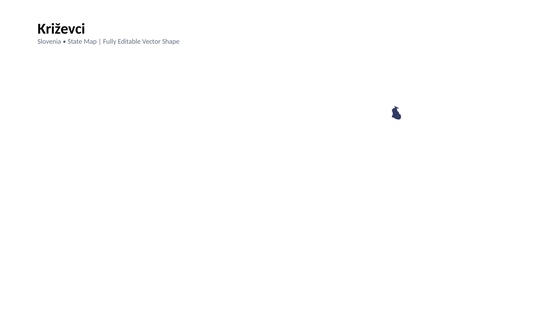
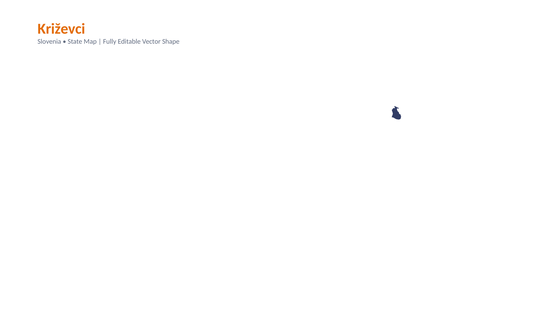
Križevci colour: black -> orange (61, 29)
